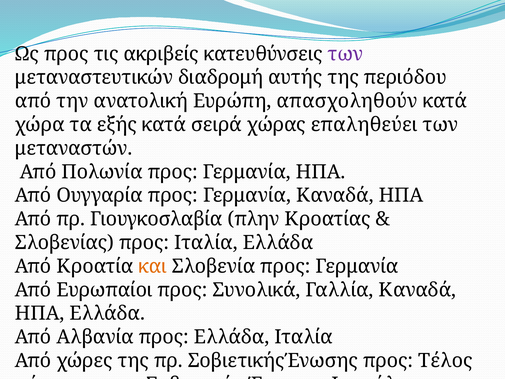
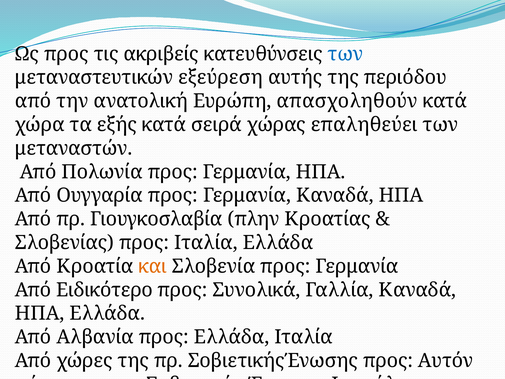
των colour: purple -> blue (345, 54)
διαδρομή: διαδρομή -> εξεύρεση (220, 77)
Ευρωπαίοι: Ευρωπαίοι -> Ειδικότερο (104, 290)
Τέλος: Τέλος -> Αυτόν (446, 360)
